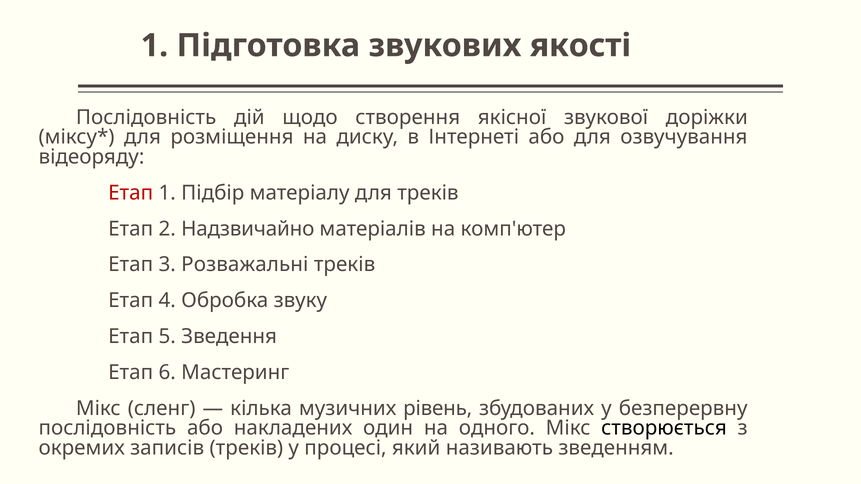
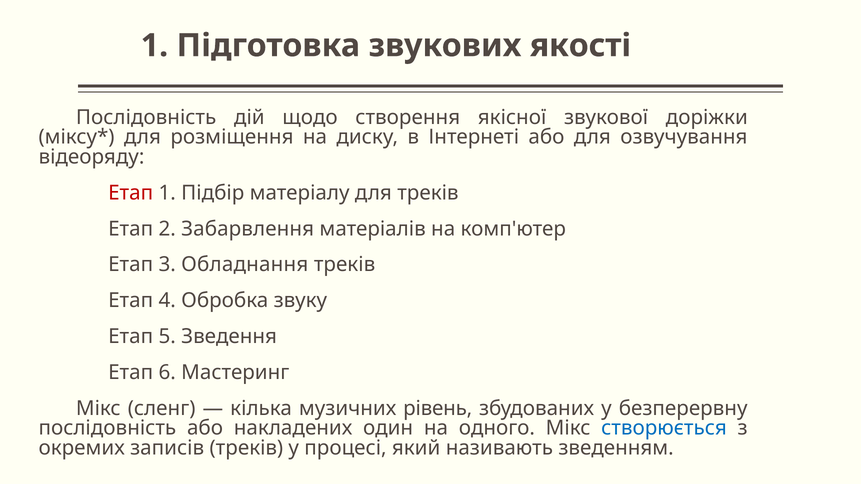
Надзвичайно: Надзвичайно -> Забарвлення (248, 229)
Розважальні: Розважальні -> Обладнання (245, 265)
створюється colour: black -> blue (664, 428)
